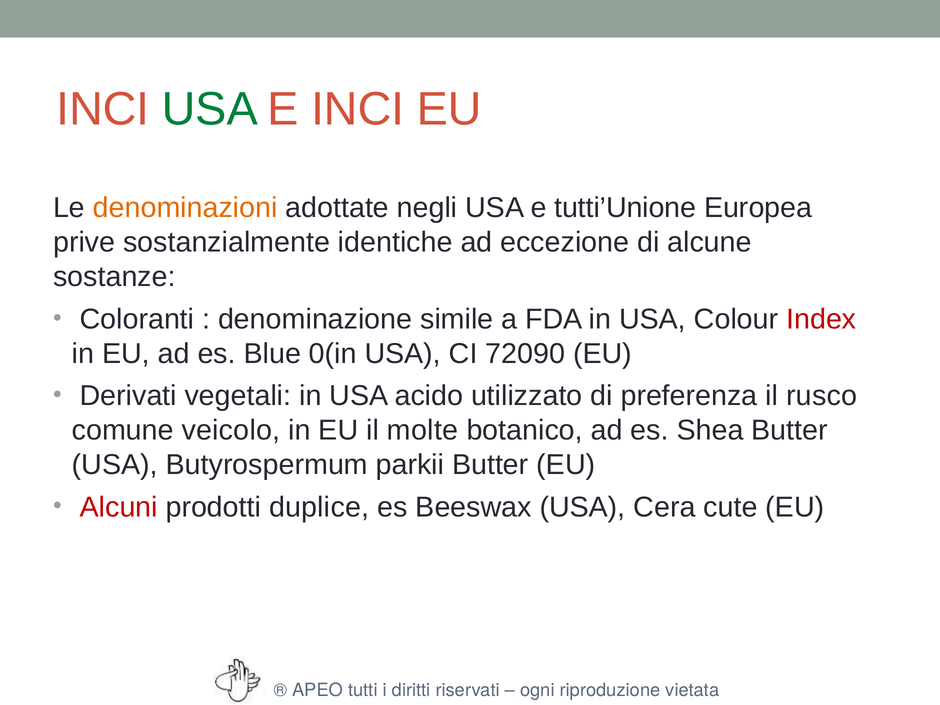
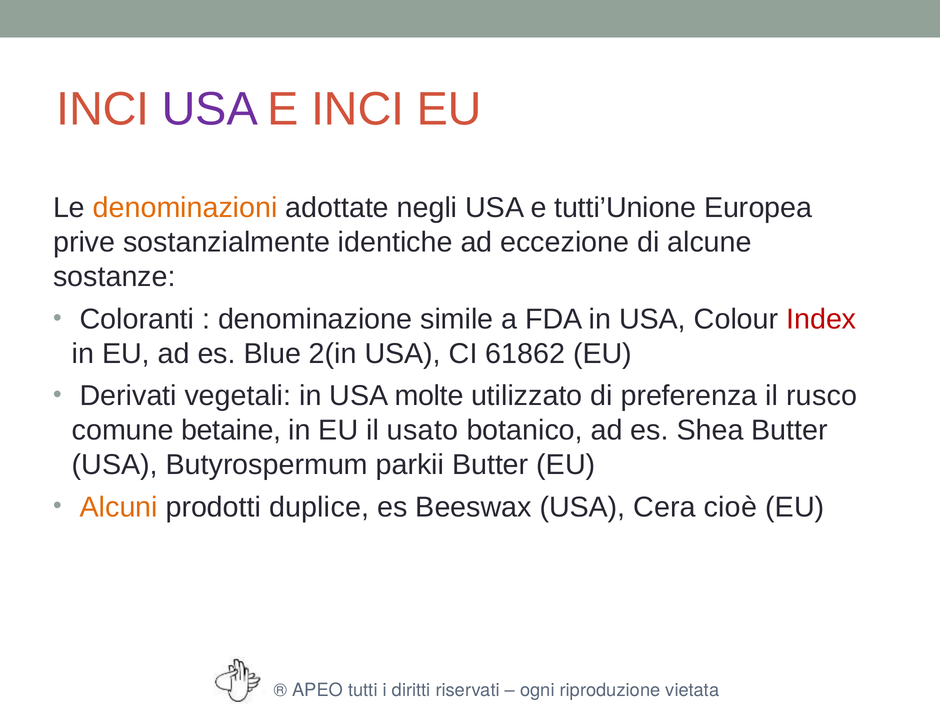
USA colour: green -> purple (210, 109)
0(in: 0(in -> 2(in (333, 354)
72090: 72090 -> 61862 (525, 354)
acido: acido -> molte (429, 396)
veicolo: veicolo -> betaine (231, 430)
molte: molte -> usato (423, 430)
Alcuni colour: red -> orange (119, 507)
cute: cute -> cioè (730, 507)
